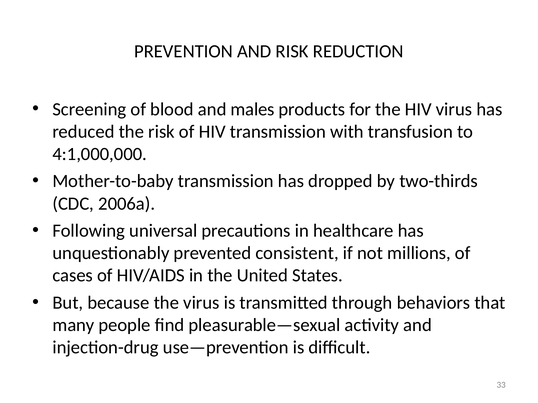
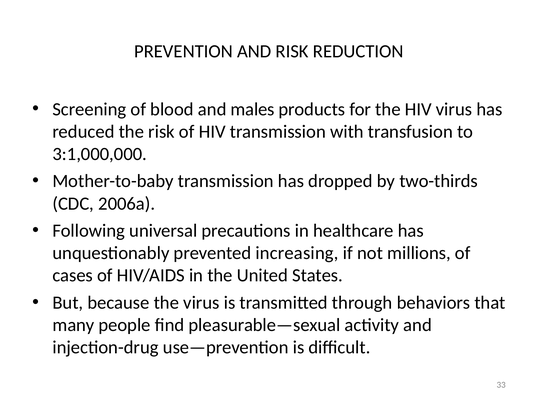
4:1,000,000: 4:1,000,000 -> 3:1,000,000 (100, 154)
consistent: consistent -> increasing (297, 253)
